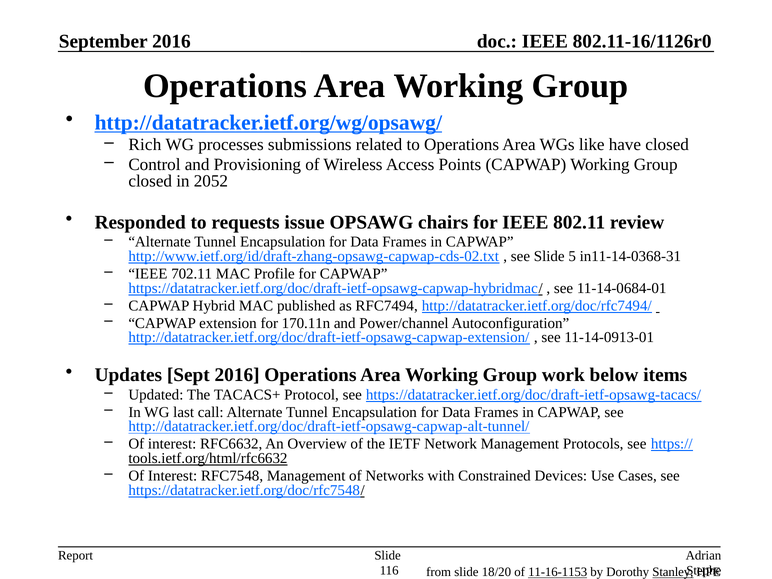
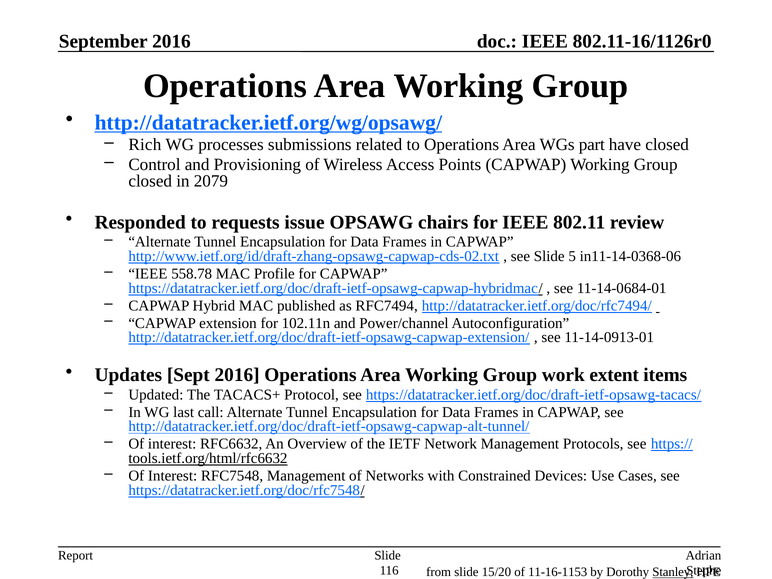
like: like -> part (592, 145)
2052: 2052 -> 2079 (211, 181)
in11-14-0368-31: in11-14-0368-31 -> in11-14-0368-06 (630, 256)
702.11: 702.11 -> 558.78 (192, 274)
170.11n: 170.11n -> 102.11n (306, 323)
below: below -> extent (614, 375)
18/20: 18/20 -> 15/20 (496, 572)
11-16-1153 underline: present -> none (558, 572)
